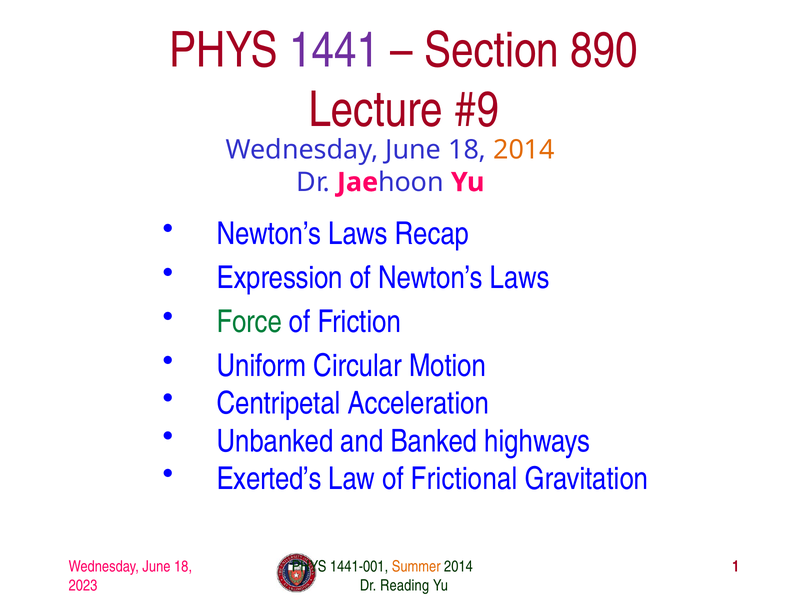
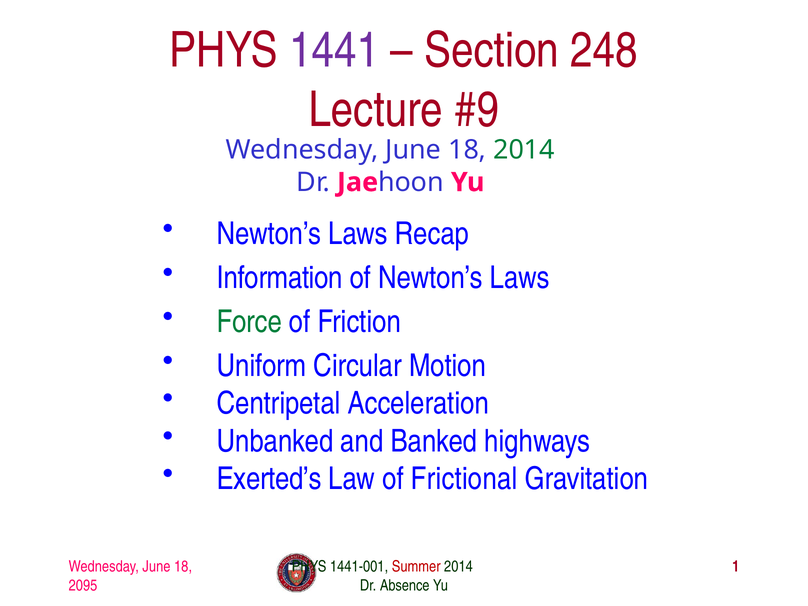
890: 890 -> 248 (604, 51)
2014 colour: orange -> green (524, 150)
Expression: Expression -> Information (280, 278)
Summer colour: orange -> red (416, 567)
2023: 2023 -> 2095 (83, 586)
Reading: Reading -> Absence (405, 586)
